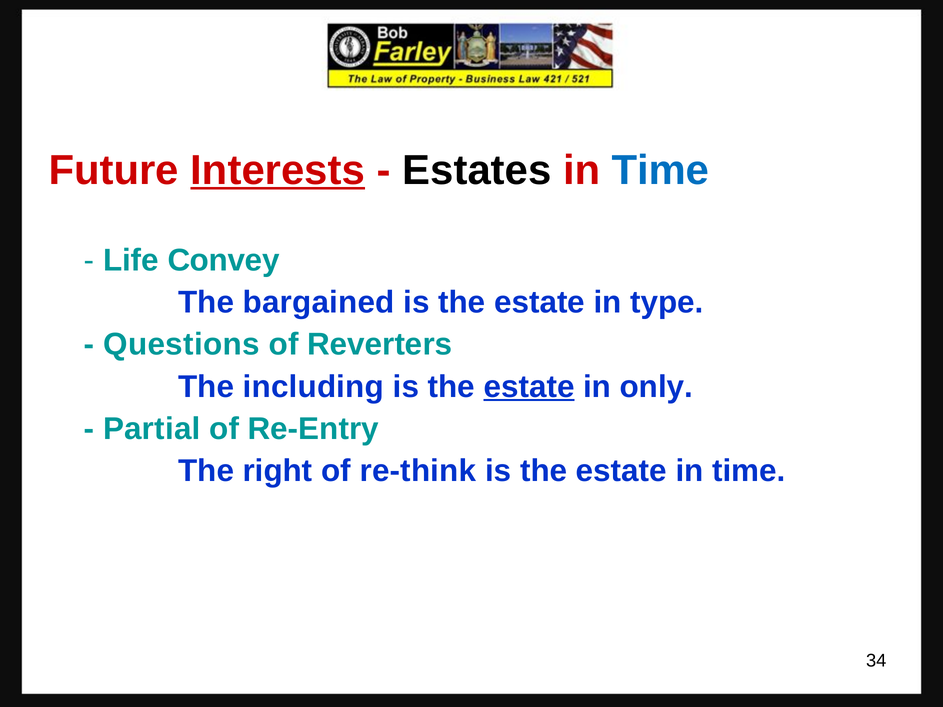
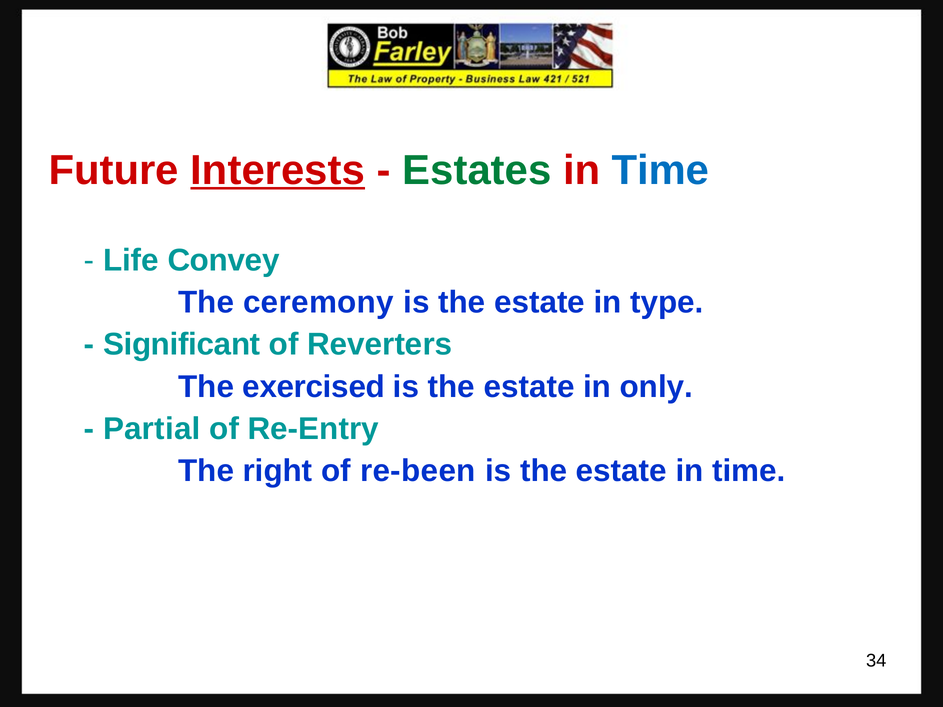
Estates colour: black -> green (477, 170)
bargained: bargained -> ceremony (319, 303)
Questions: Questions -> Significant (182, 345)
including: including -> exercised (314, 387)
estate underline: present -> none (529, 387)
re-think: re-think -> re-been (418, 471)
